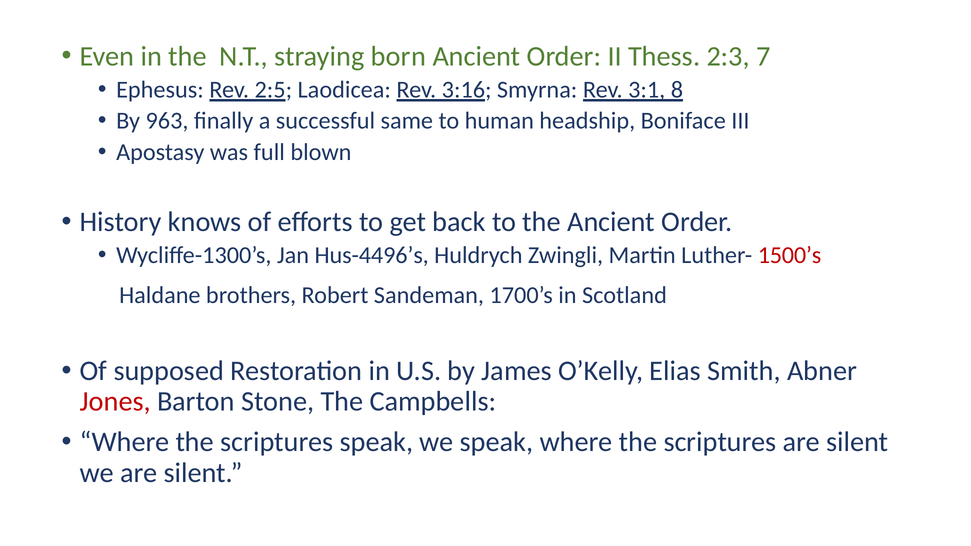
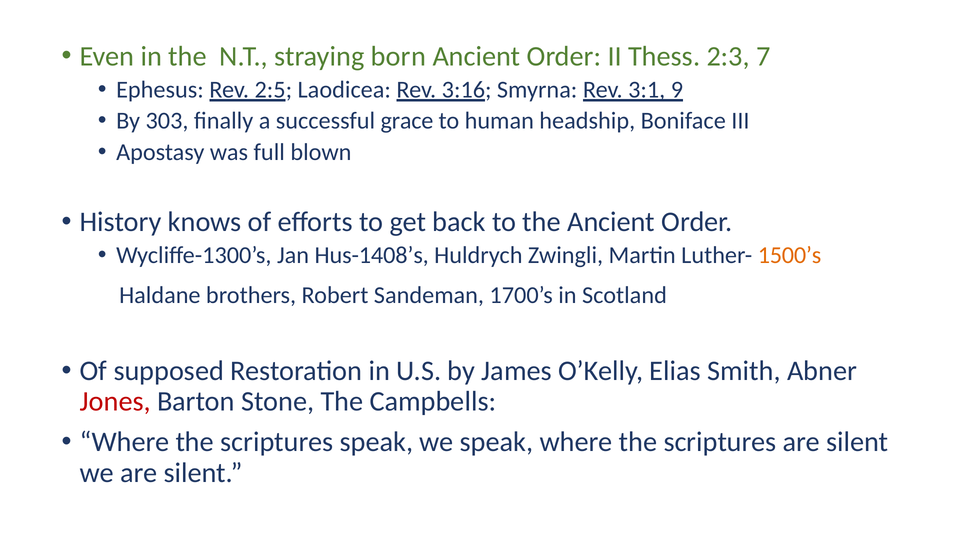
8: 8 -> 9 (677, 90)
963: 963 -> 303 (167, 121)
same: same -> grace (407, 121)
Hus-4496’s: Hus-4496’s -> Hus-1408’s (372, 255)
1500’s colour: red -> orange (790, 255)
